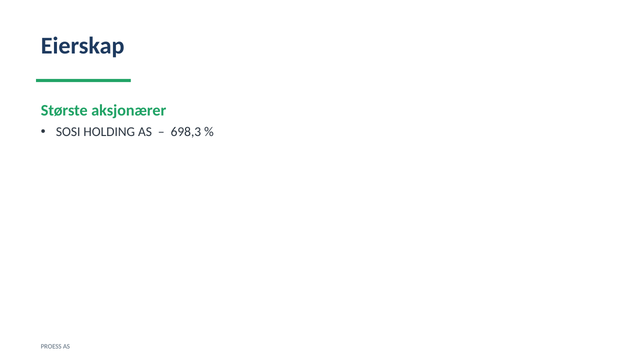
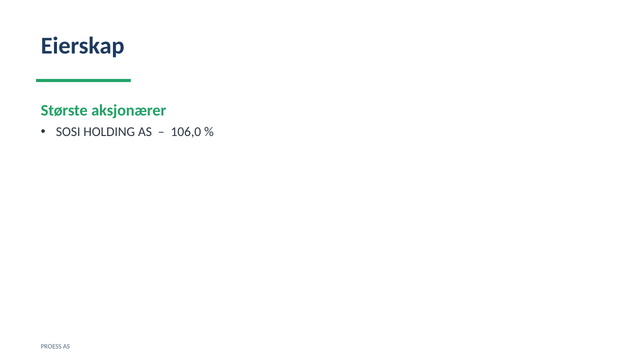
698,3: 698,3 -> 106,0 (186, 132)
